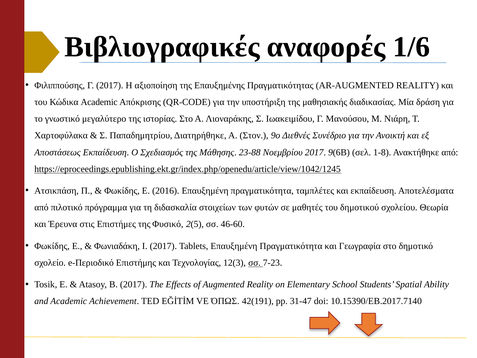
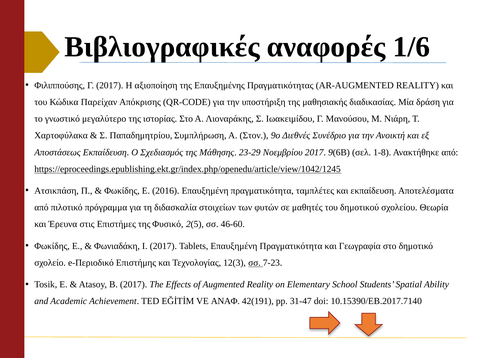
Κώδικα Academic: Academic -> Παρείχαν (99, 102)
Διατηρήθηκε: Διατηρήθηκε -> Συμπλήρωση (200, 135)
23-88: 23-88 -> 23-29 (250, 152)
ΌΠΩΣ: ΌΠΩΣ -> ΑΝΑΦ (225, 301)
